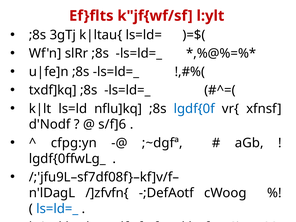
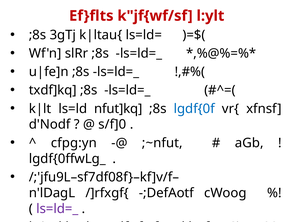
nflu]kq: nflu]kq -> nfut]kq (118, 109)
s/f]6: s/f]6 -> s/f]0 (112, 124)
;~dgfª: ;~dgfª -> ;~nfut (162, 143)
/]zfvfn{: /]zfvfn{ -> /]rfxgf{ (107, 193)
ls=ld=_ colour: blue -> purple (57, 209)
